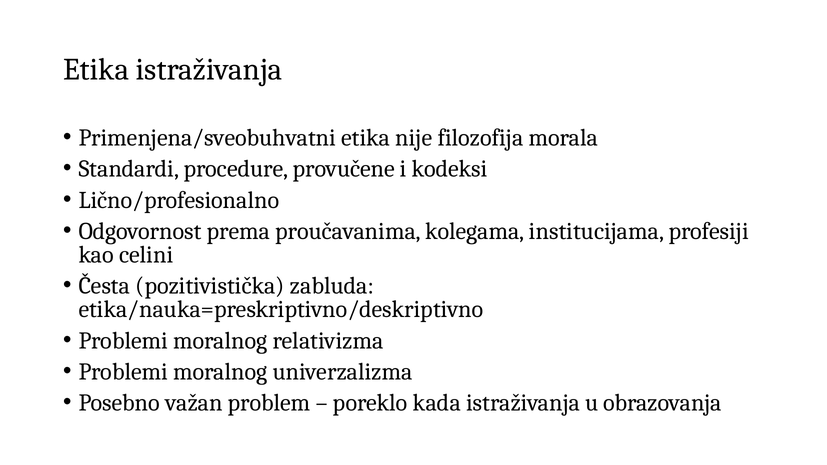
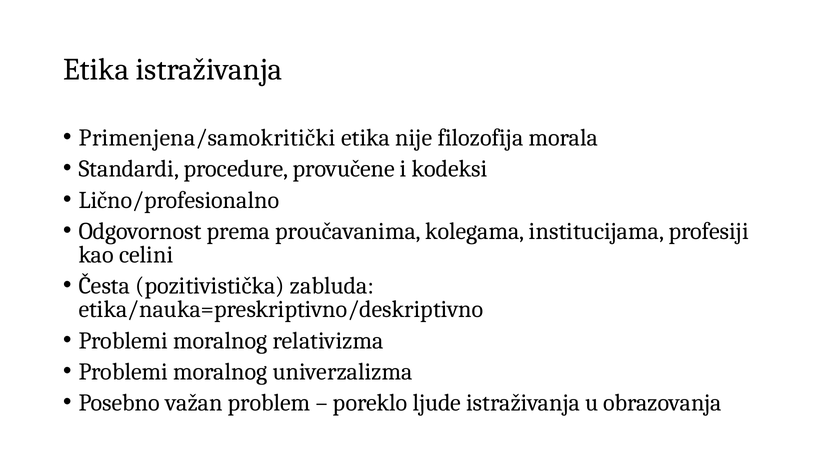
Primenjena/sveobuhvatni: Primenjena/sveobuhvatni -> Primenjena/samokritički (207, 138)
kada: kada -> ljude (437, 403)
